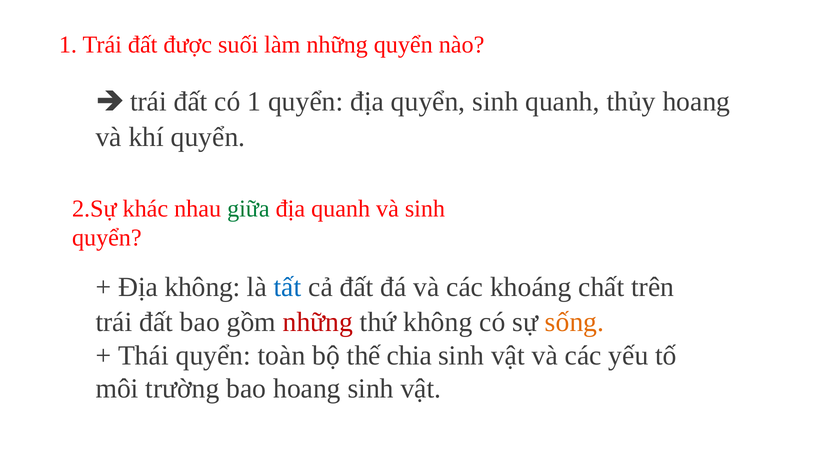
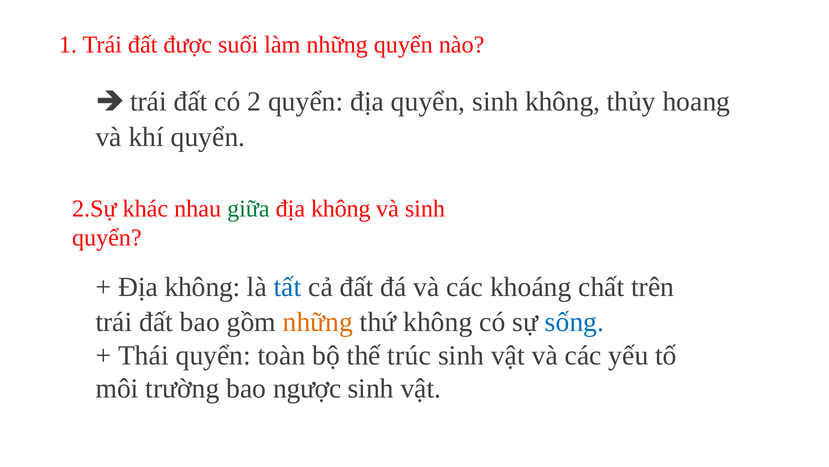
có 1: 1 -> 2 (254, 102)
sinh quanh: quanh -> không (563, 102)
quanh: quanh -> không (341, 209)
những colour: red -> orange (318, 322)
sống colour: orange -> blue (575, 322)
chia: chia -> trúc (409, 355)
bao hoang: hoang -> ngược (307, 388)
